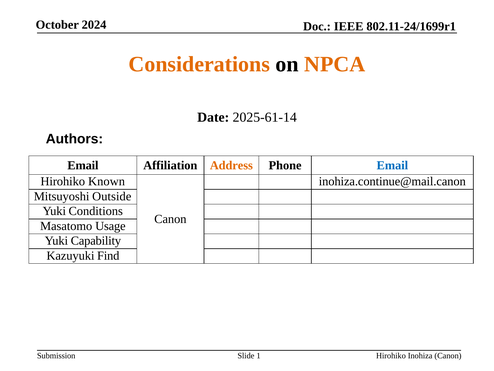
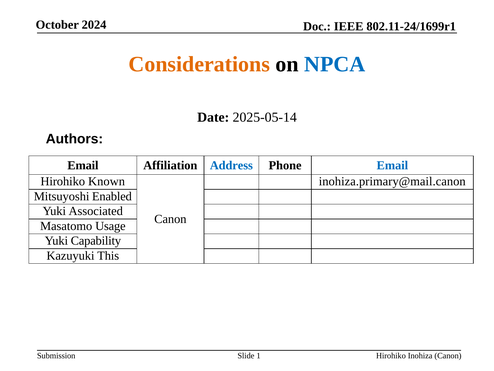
NPCA colour: orange -> blue (335, 64)
2025-61-14: 2025-61-14 -> 2025-05-14 (265, 117)
Address colour: orange -> blue (231, 165)
inohiza.continue@mail.canon: inohiza.continue@mail.canon -> inohiza.primary@mail.canon (392, 181)
Outside: Outside -> Enabled (112, 196)
Conditions: Conditions -> Associated (96, 211)
Find: Find -> This (108, 255)
